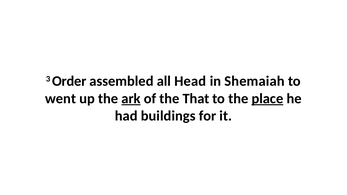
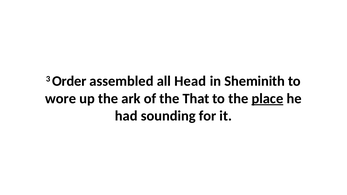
Shemaiah: Shemaiah -> Sheminith (255, 81)
went: went -> wore (61, 99)
ark underline: present -> none (131, 99)
buildings: buildings -> sounding (168, 116)
